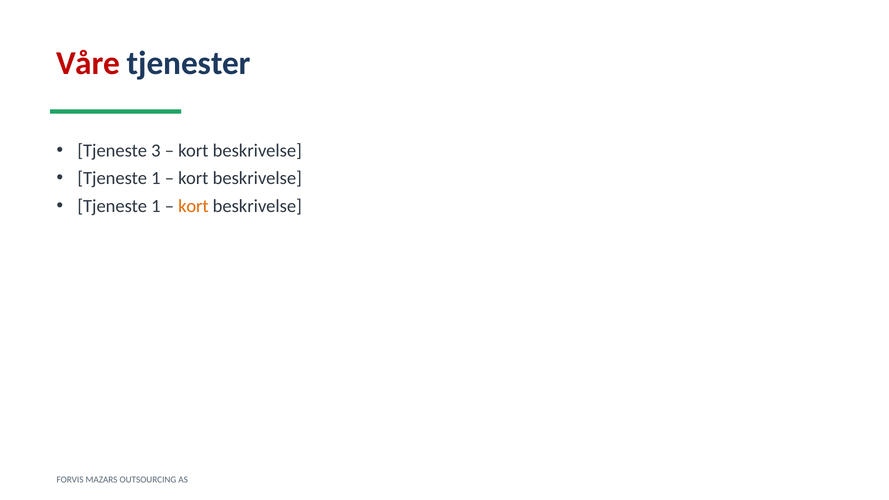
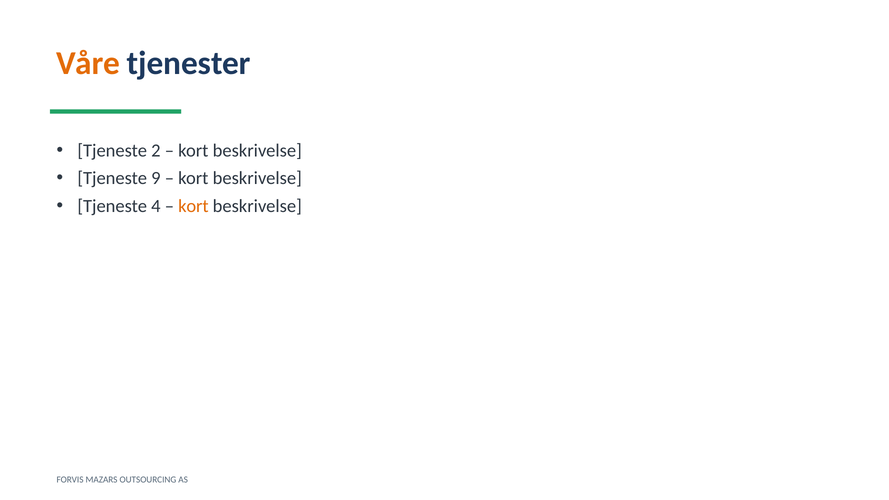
Våre colour: red -> orange (88, 63)
3: 3 -> 2 (156, 151)
1: 1 -> 9 (156, 178)
1: 1 -> 4 (156, 206)
